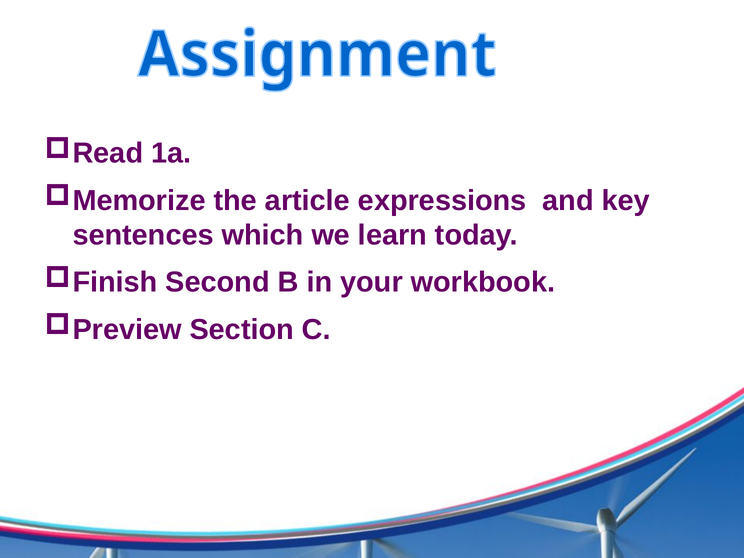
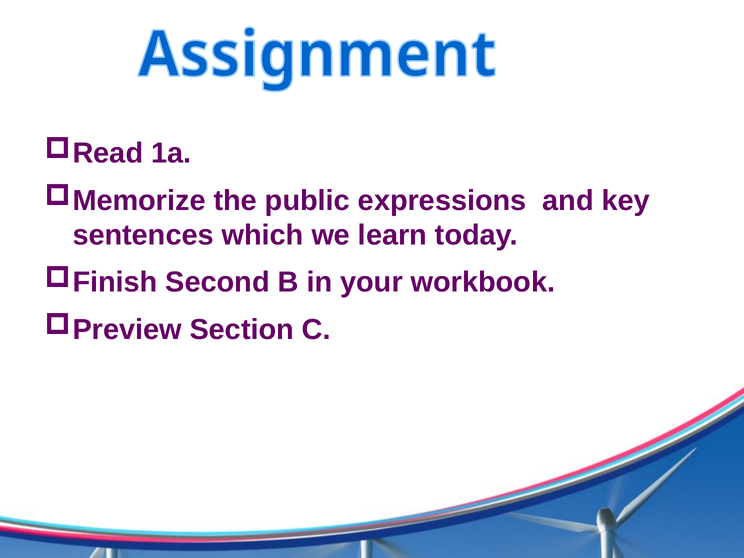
article: article -> public (307, 200)
